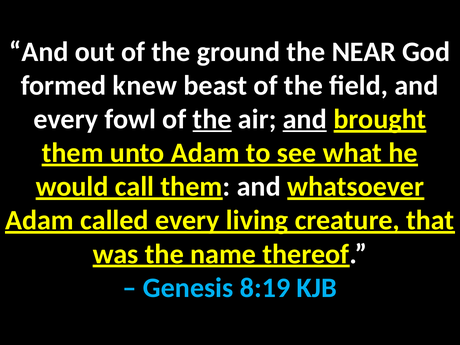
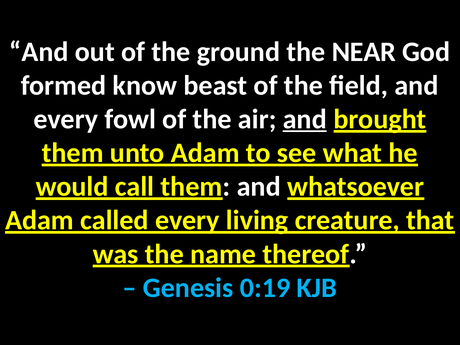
knew: knew -> know (145, 85)
the underline: present -> none (212, 119)
8:19: 8:19 -> 0:19 (265, 288)
